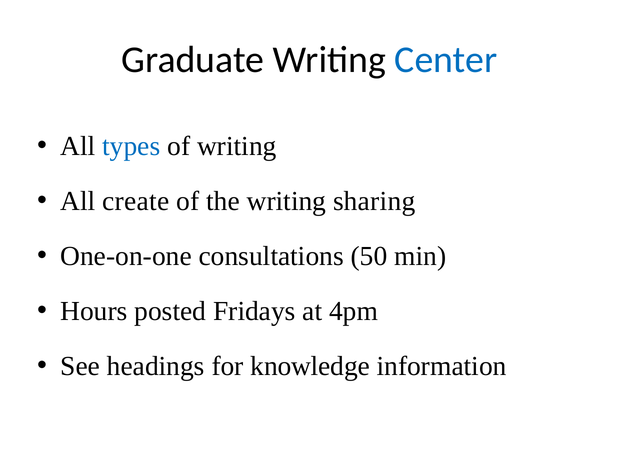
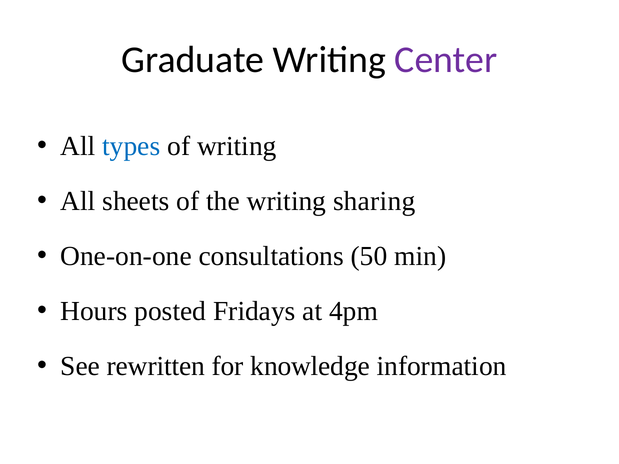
Center colour: blue -> purple (446, 60)
create: create -> sheets (136, 201)
headings: headings -> rewritten (156, 366)
